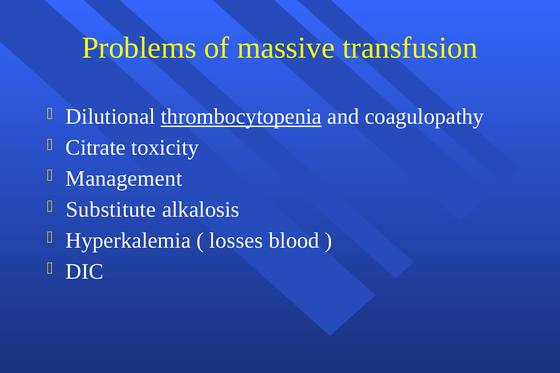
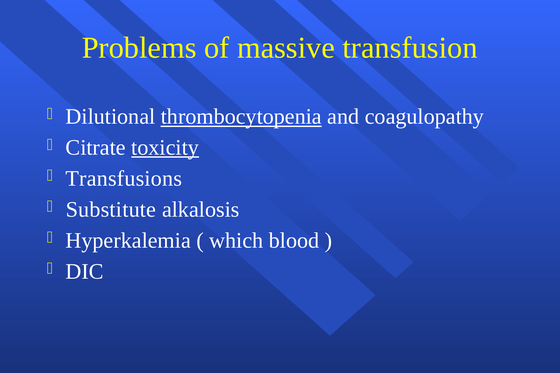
toxicity underline: none -> present (165, 148)
Management: Management -> Transfusions (124, 179)
losses: losses -> which (236, 241)
